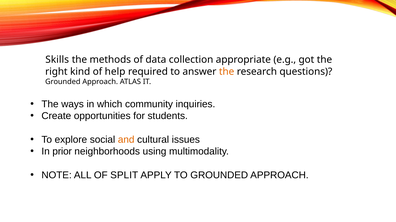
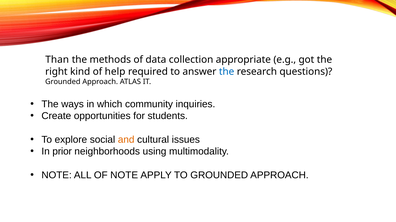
Skills: Skills -> Than (57, 60)
the colour: orange -> blue (227, 72)
OF SPLIT: SPLIT -> NOTE (124, 176)
